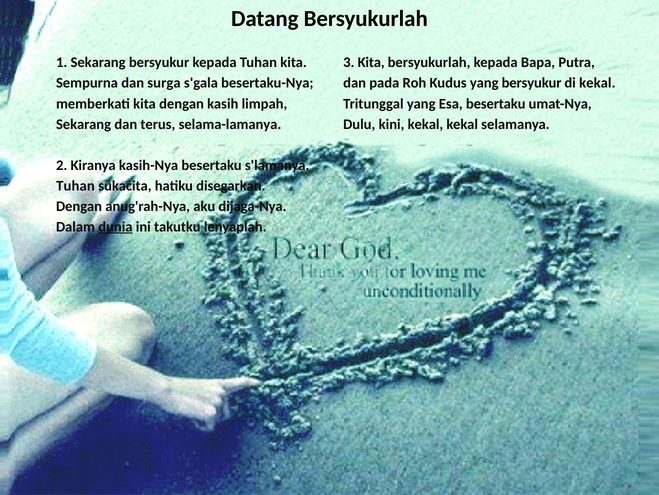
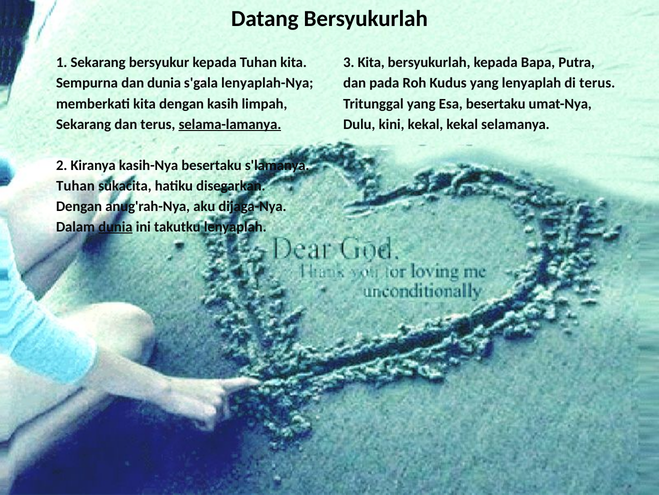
dan surga: surga -> dunia (164, 83)
besertaku-Nya: besertaku-Nya -> lenyaplah-Nya (267, 83)
yang bersyukur: bersyukur -> lenyaplah (532, 83)
di kekal: kekal -> terus (597, 83)
selama-lamanya underline: none -> present (230, 124)
